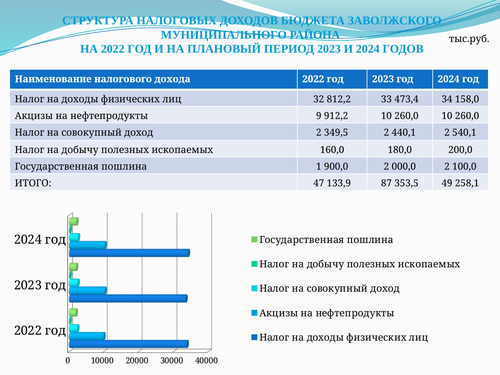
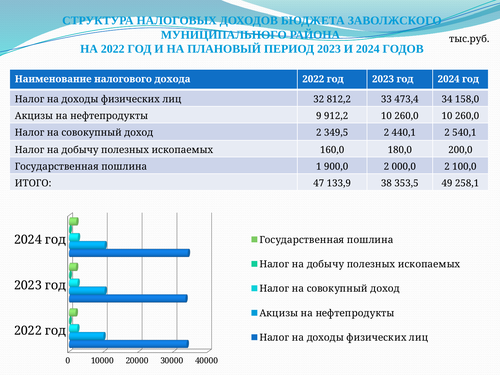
87: 87 -> 38 (386, 183)
